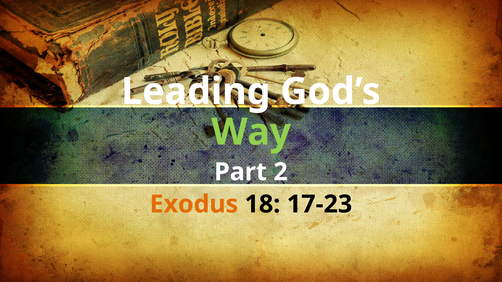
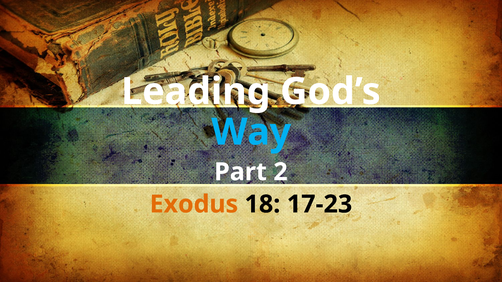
Way colour: light green -> light blue (251, 132)
